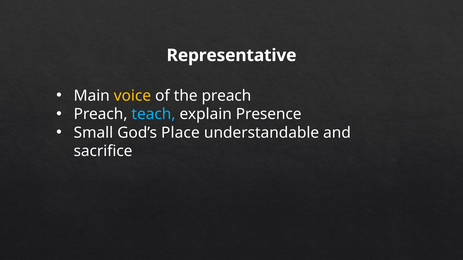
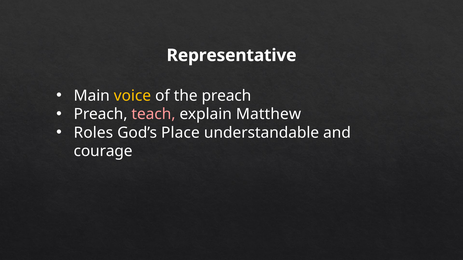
teach colour: light blue -> pink (153, 114)
Presence: Presence -> Matthew (269, 114)
Small: Small -> Roles (93, 133)
sacrifice: sacrifice -> courage (103, 151)
